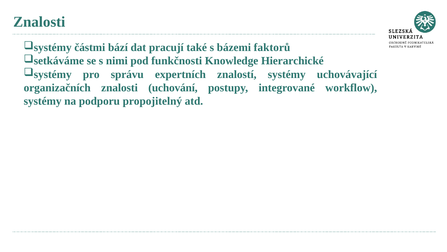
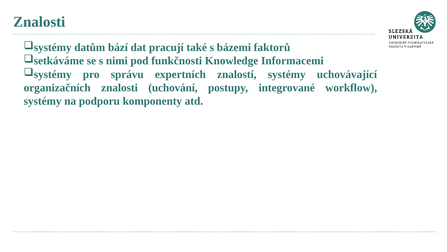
částmi: částmi -> datům (90, 47)
Hierarchické: Hierarchické -> Informacemi (292, 61)
propojitelný: propojitelný -> komponenty (152, 101)
